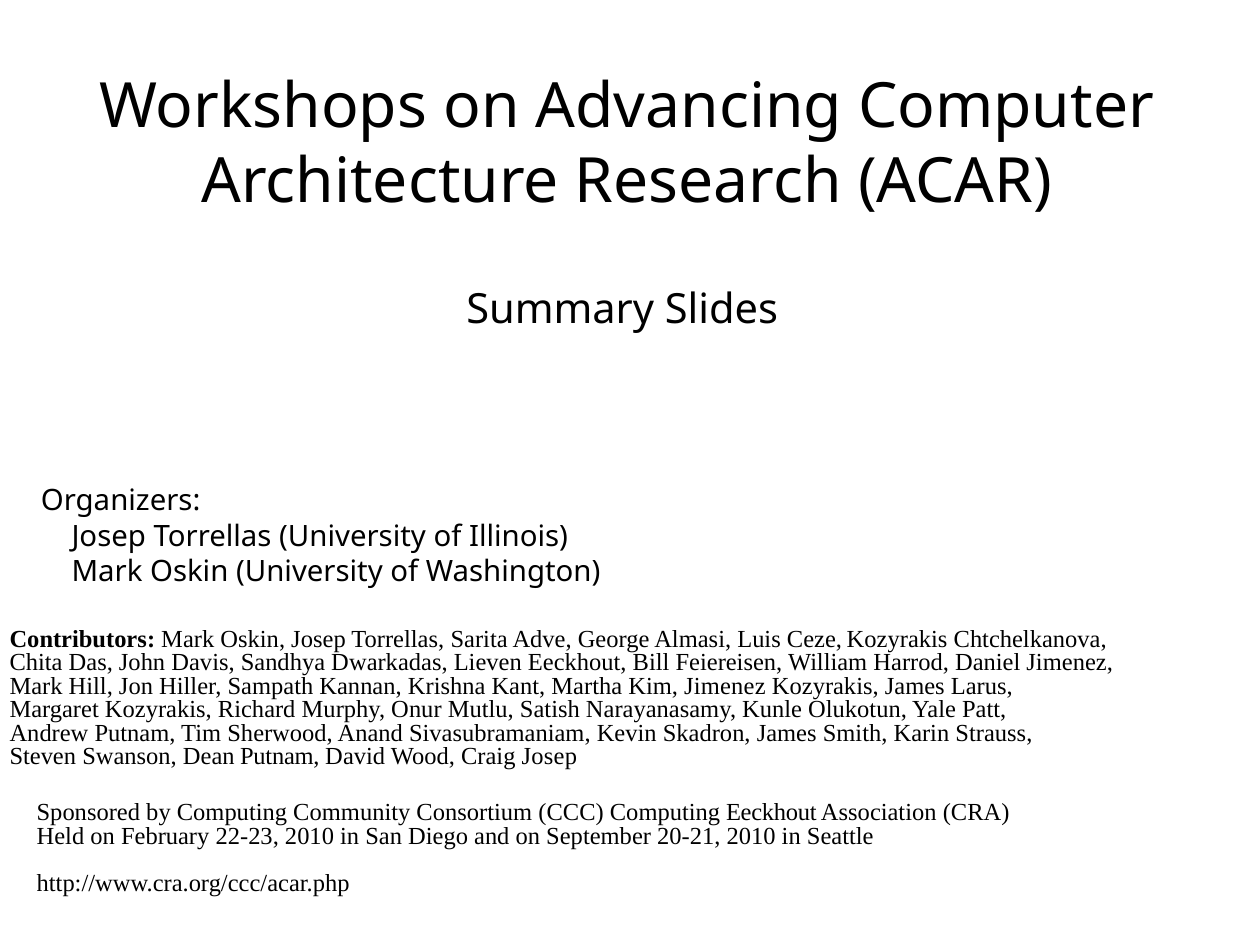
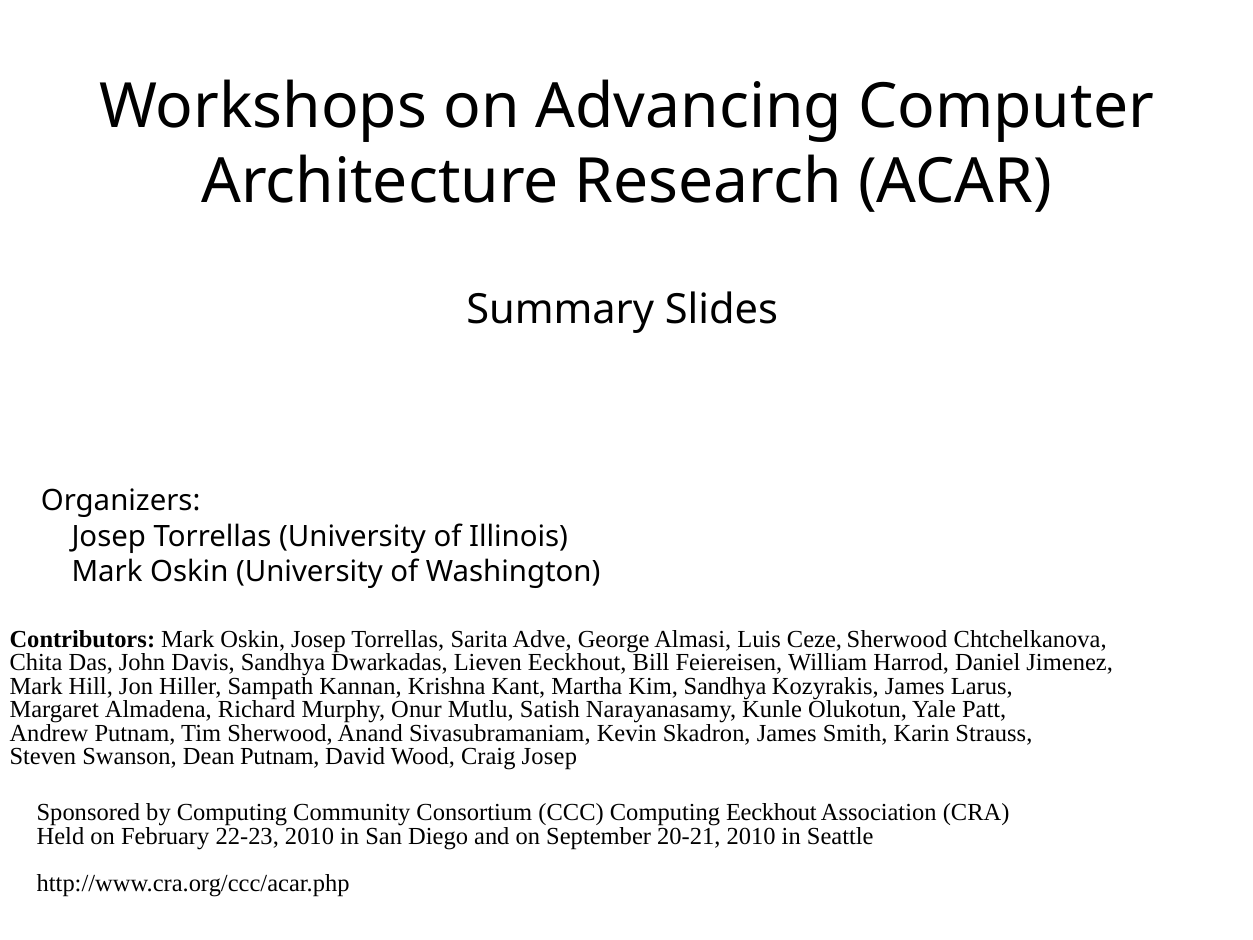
Ceze Kozyrakis: Kozyrakis -> Sherwood (897, 639)
Kim Jimenez: Jimenez -> Sandhya (725, 686)
Margaret Kozyrakis: Kozyrakis -> Almadena (158, 710)
